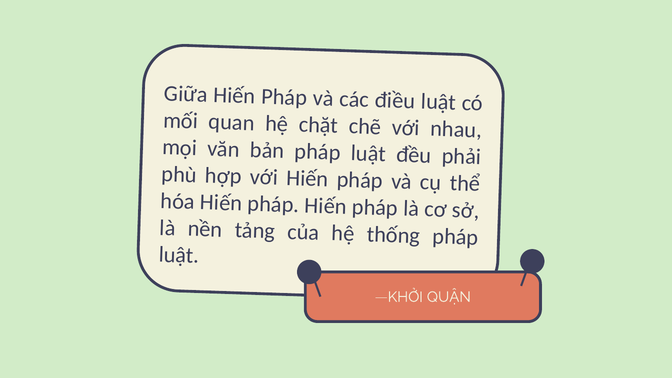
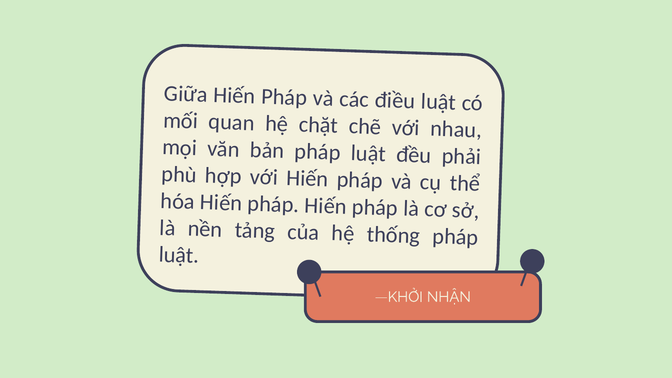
QUẬN: QUẬN -> NHẬN (449, 297)
